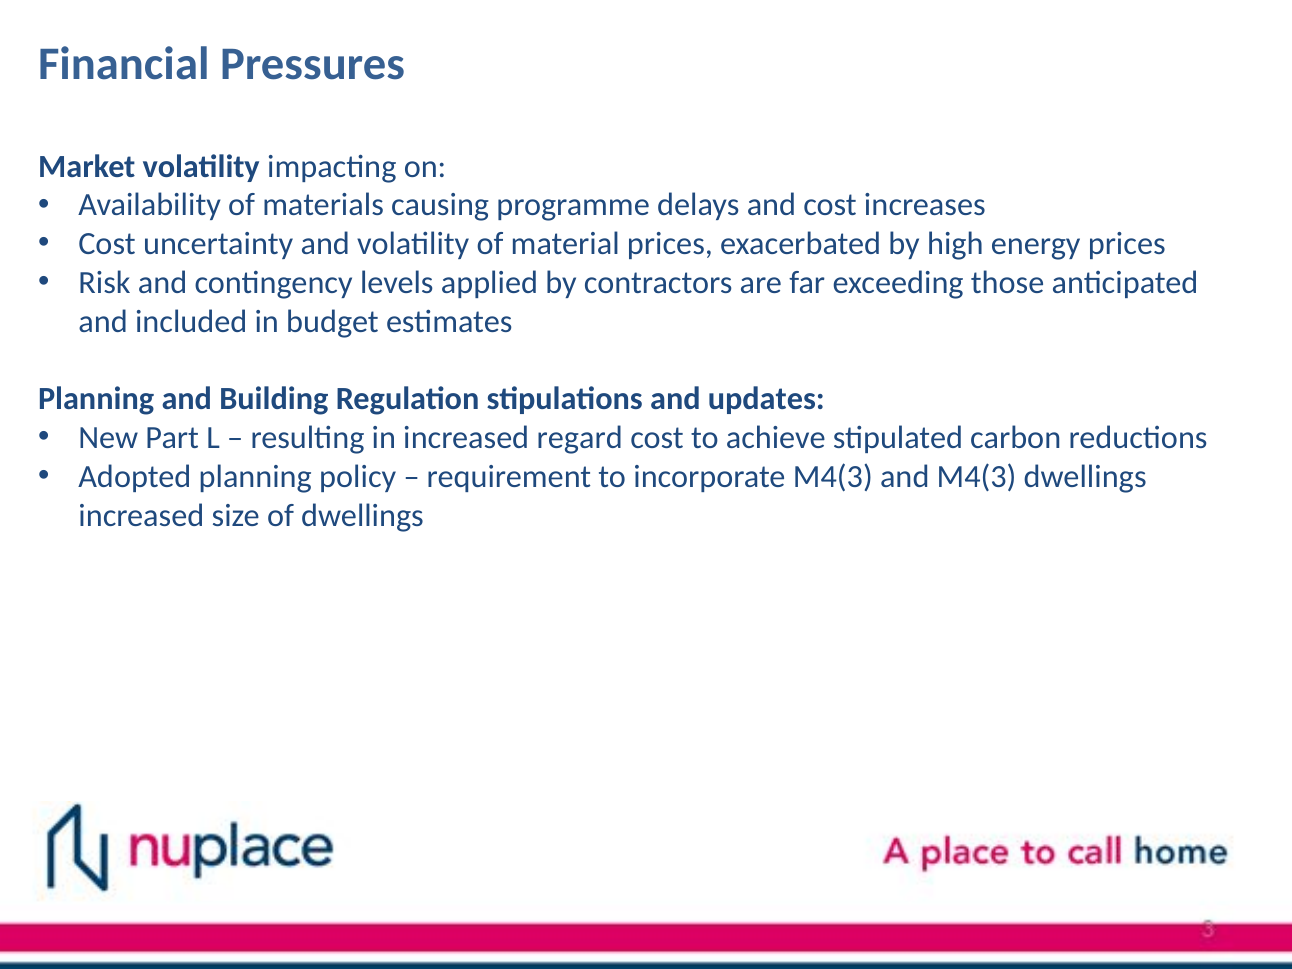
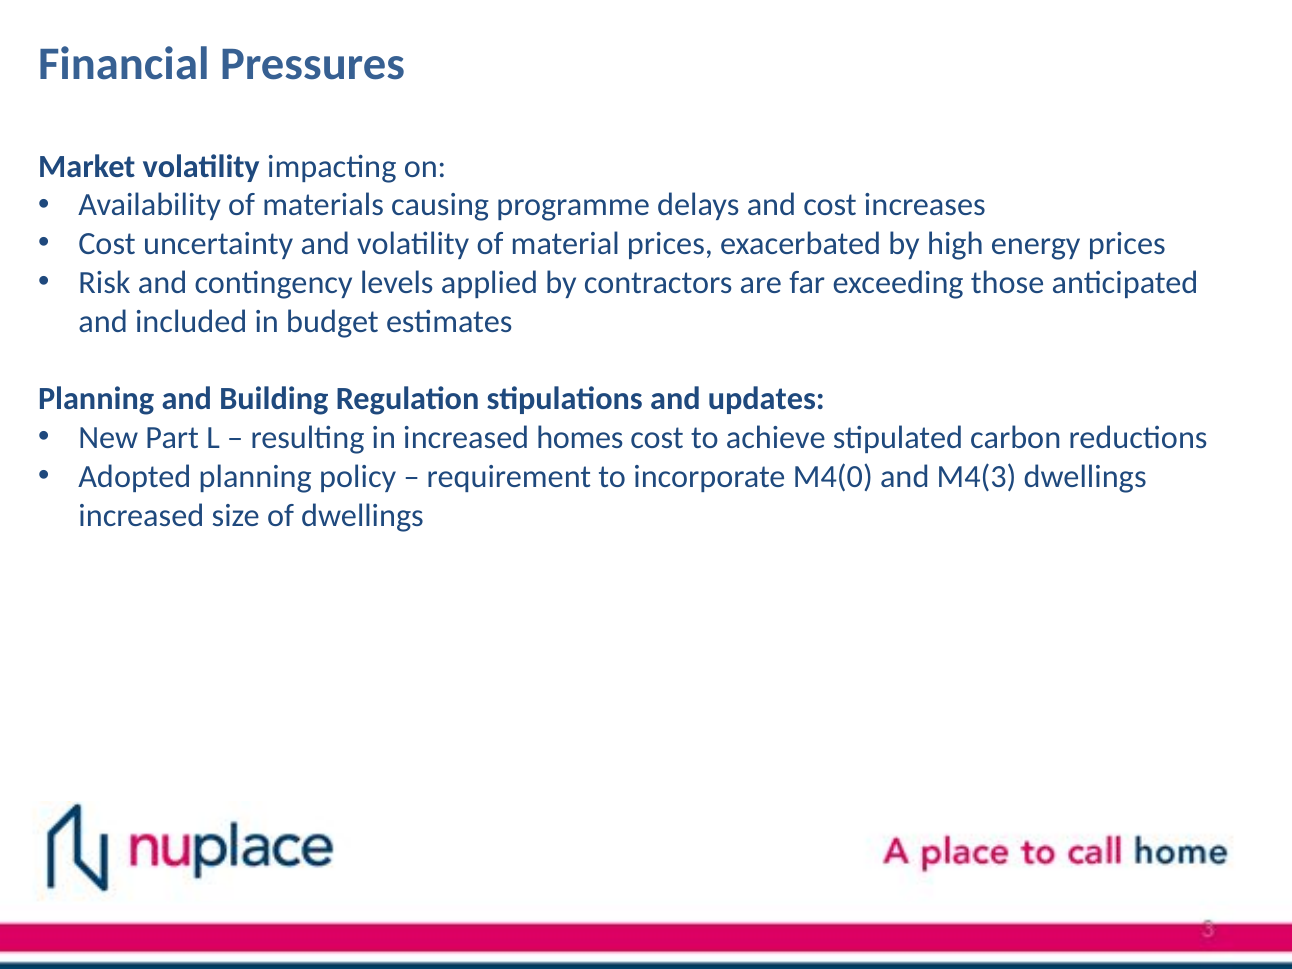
regard: regard -> homes (580, 438)
incorporate M4(3: M4(3 -> M4(0 (833, 477)
